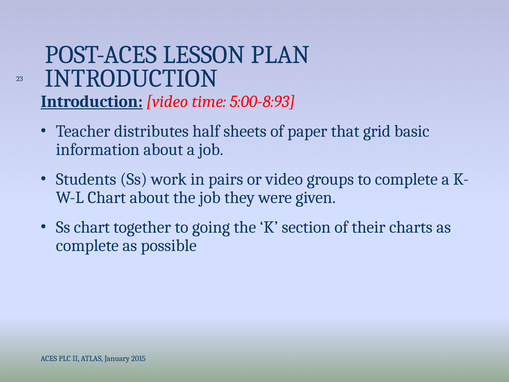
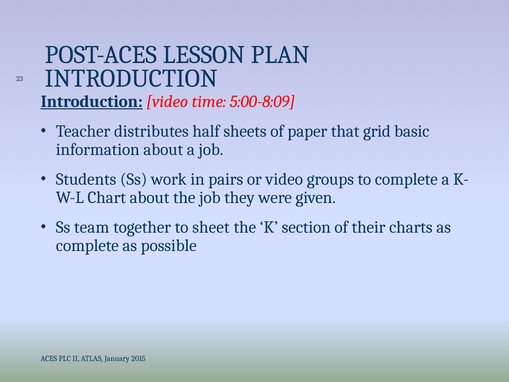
5:00-8:93: 5:00-8:93 -> 5:00-8:09 (262, 102)
Ss chart: chart -> team (92, 227)
going: going -> sheet (211, 227)
